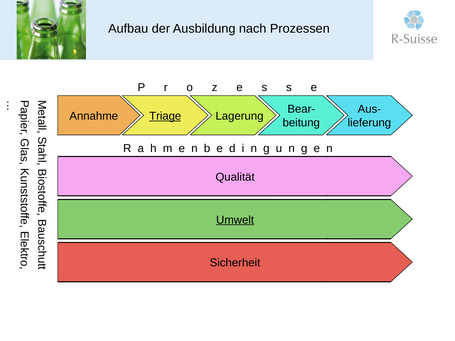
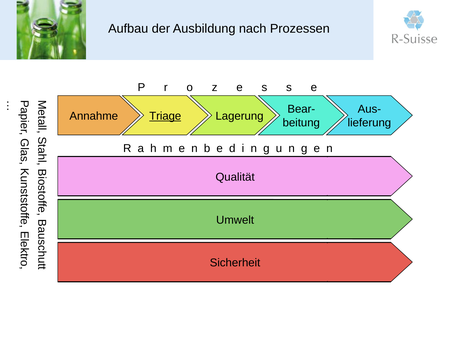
Umwelt underline: present -> none (235, 220)
